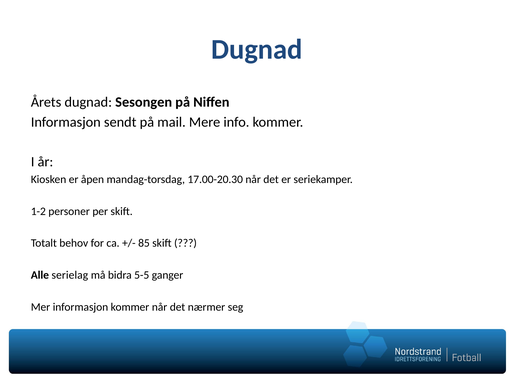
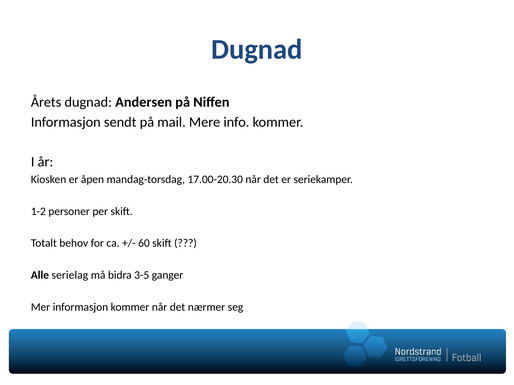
Sesongen: Sesongen -> Andersen (144, 102)
85: 85 -> 60 (144, 243)
5-5: 5-5 -> 3-5 (142, 275)
